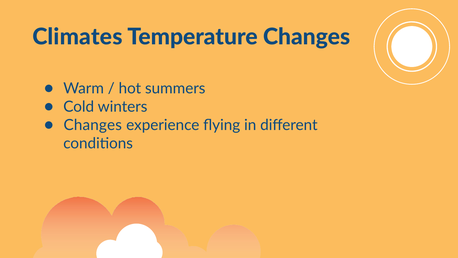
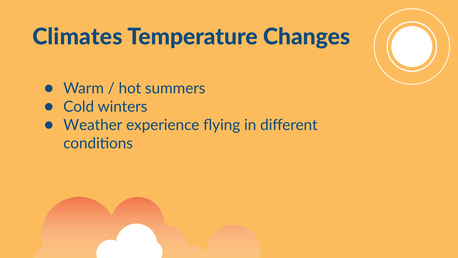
Changes: Changes -> Weather (93, 125)
